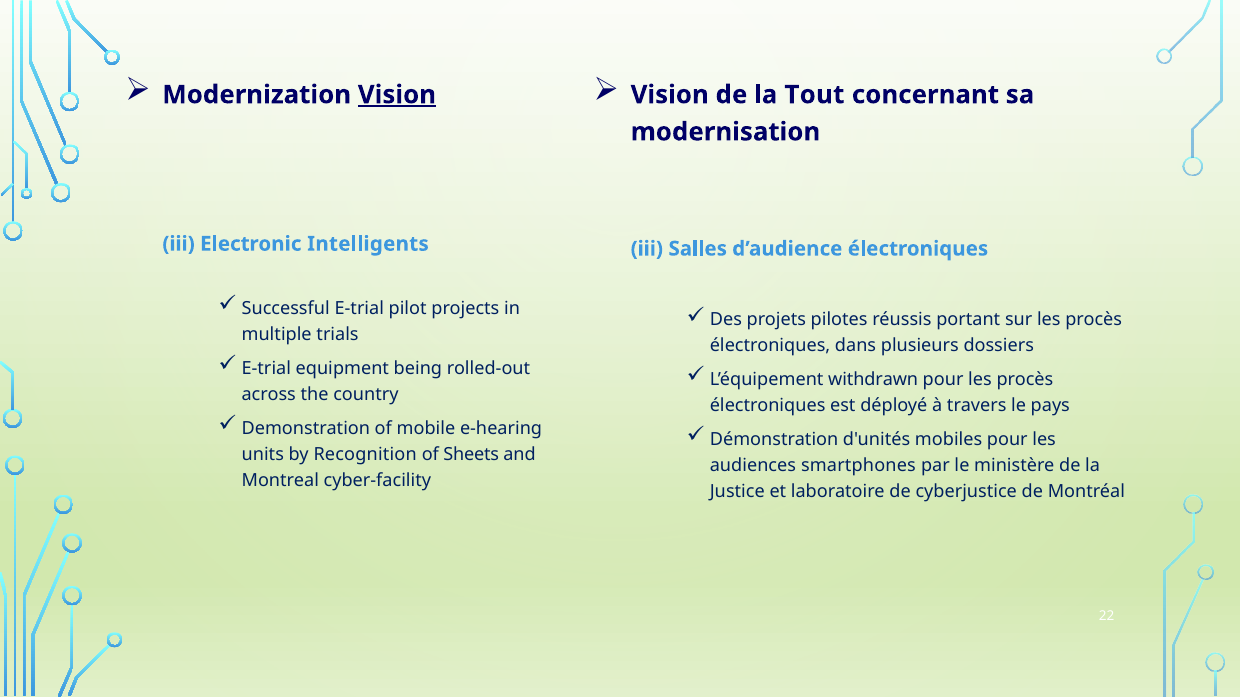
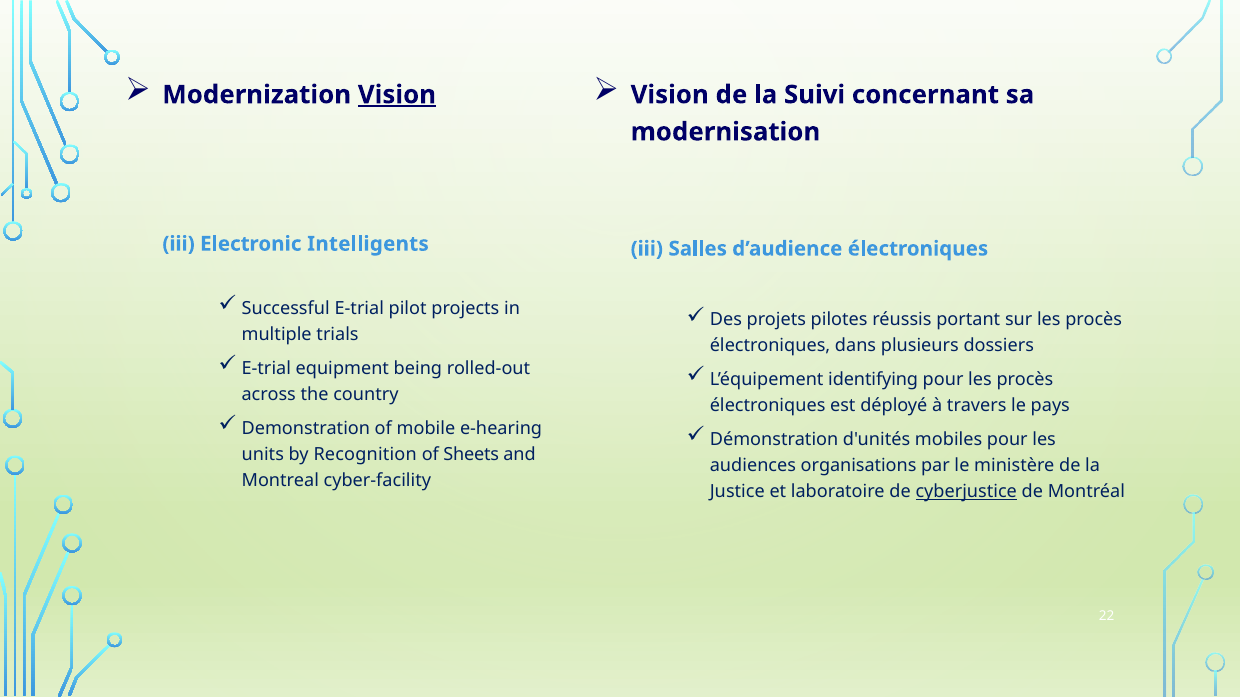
Tout: Tout -> Suivi (815, 95)
withdrawn: withdrawn -> identifying (873, 380)
smartphones: smartphones -> organisations (859, 466)
cyberjustice underline: none -> present (966, 492)
